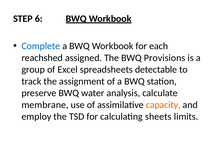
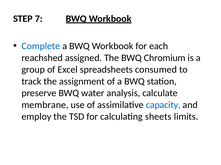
6: 6 -> 7 (39, 19)
Provisions: Provisions -> Chromium (165, 58)
detectable: detectable -> consumed (156, 70)
capacity colour: orange -> blue (163, 105)
